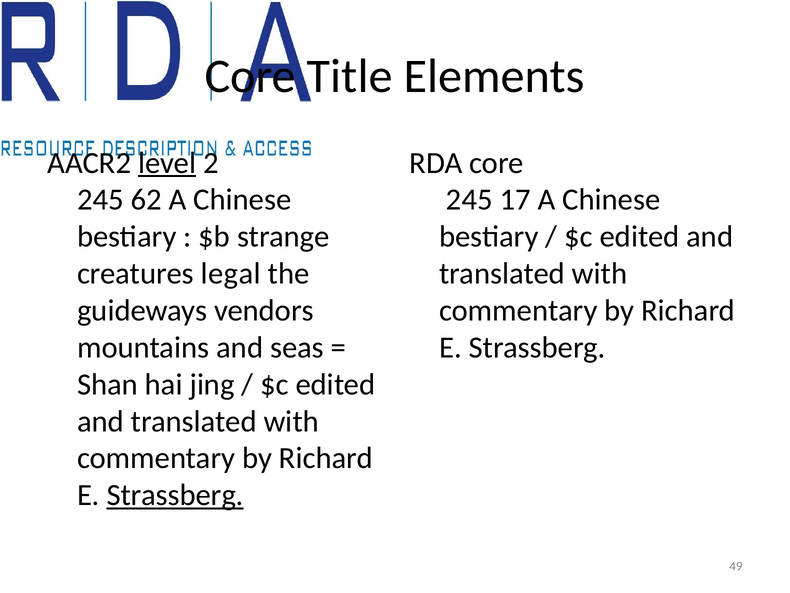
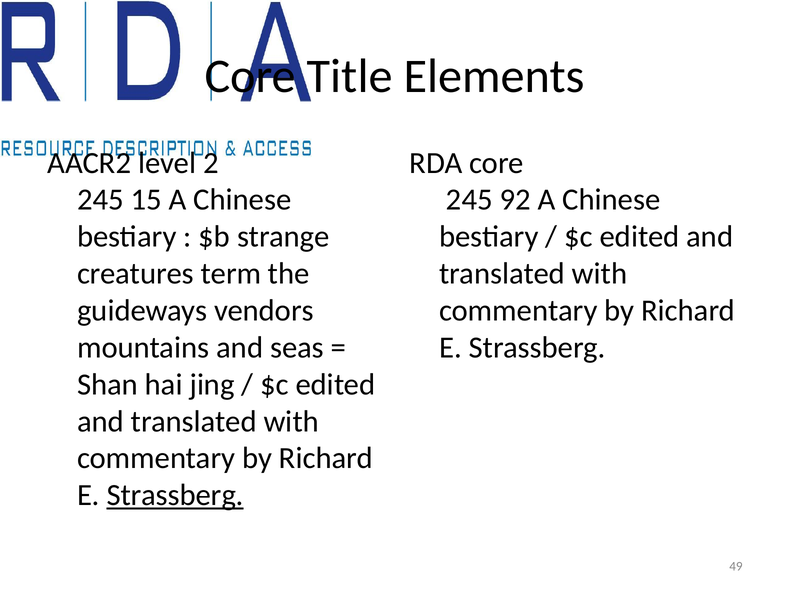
level underline: present -> none (167, 163)
62: 62 -> 15 (146, 200)
17: 17 -> 92 (515, 200)
legal: legal -> term (231, 273)
